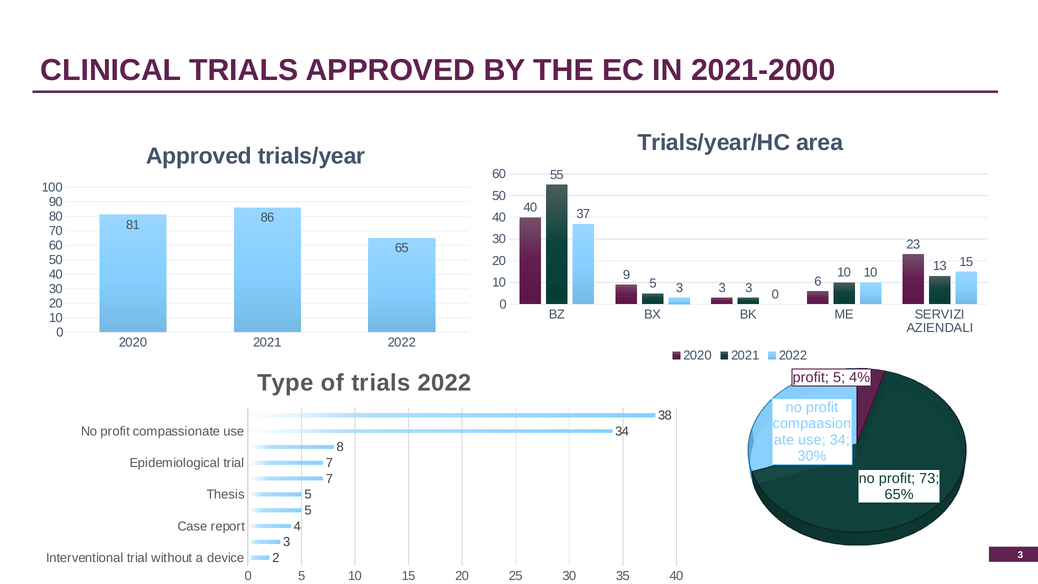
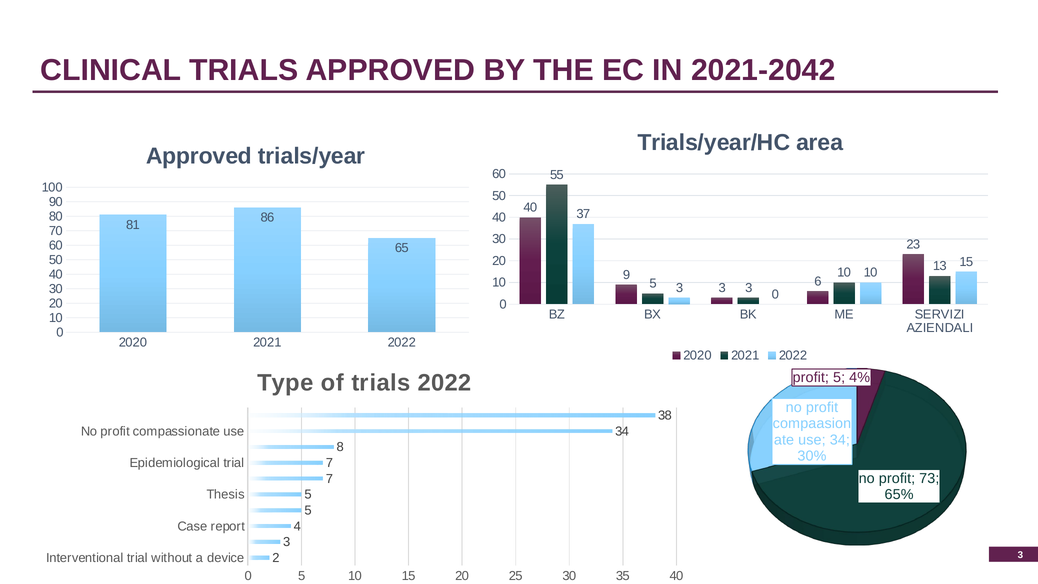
2021-2000: 2021-2000 -> 2021-2042 (763, 70)
